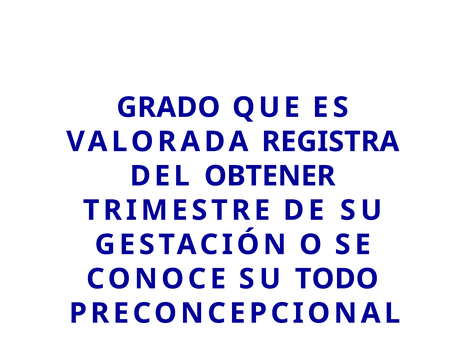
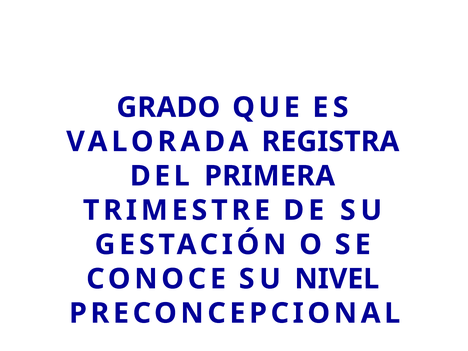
OBTENER: OBTENER -> PRIMERA (270, 176)
TODO: TODO -> NIVEL (337, 279)
